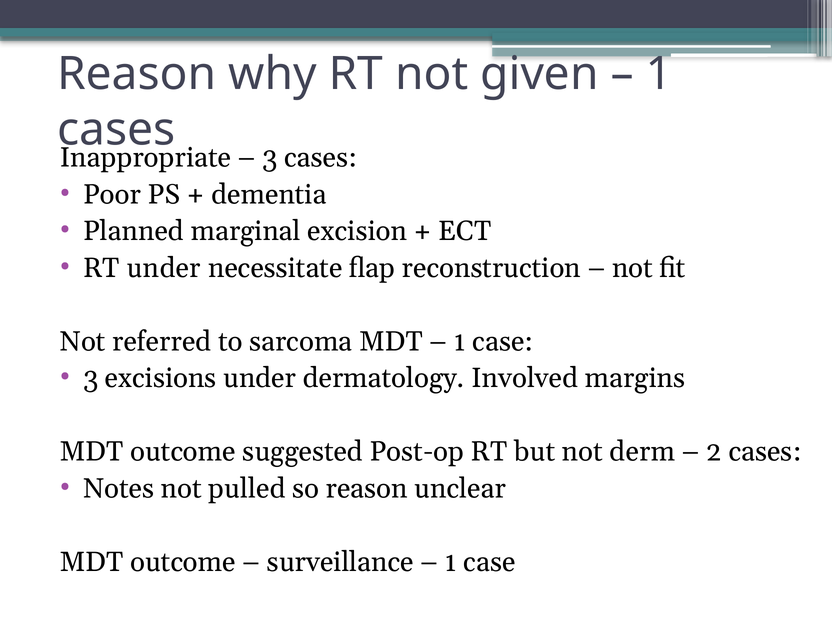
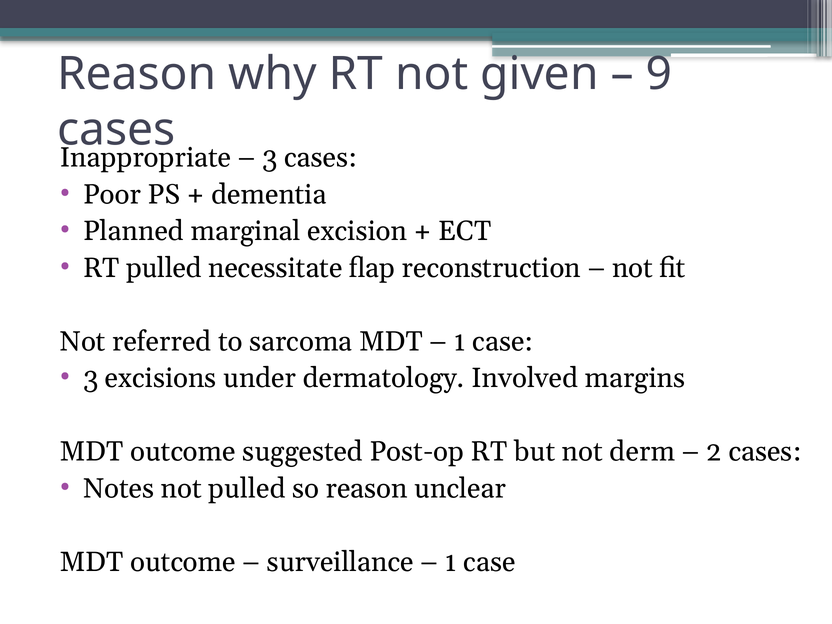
1: 1 -> 9 (659, 74)
RT under: under -> pulled (164, 268)
